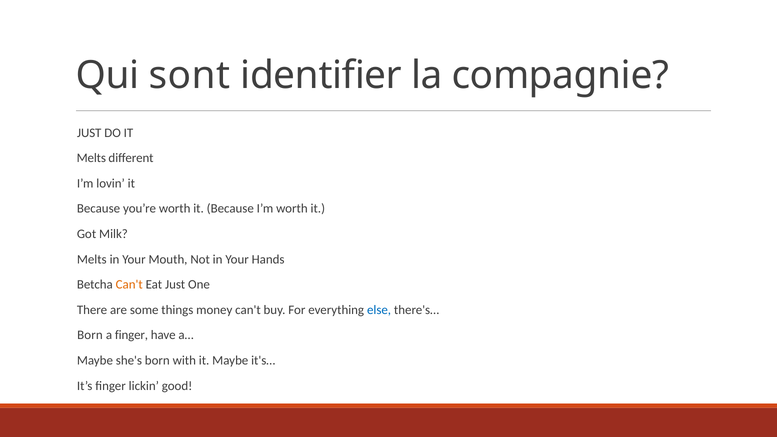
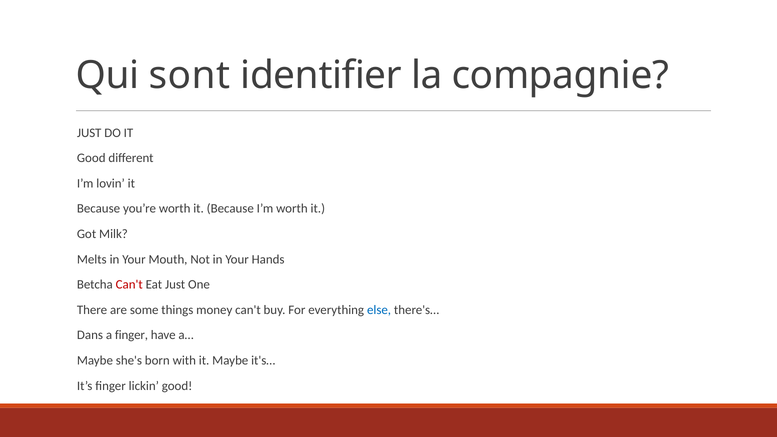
Melts: Melts -> Good (91, 158)
Can't colour: orange -> red (129, 285)
Born: Born -> Dans (90, 335)
